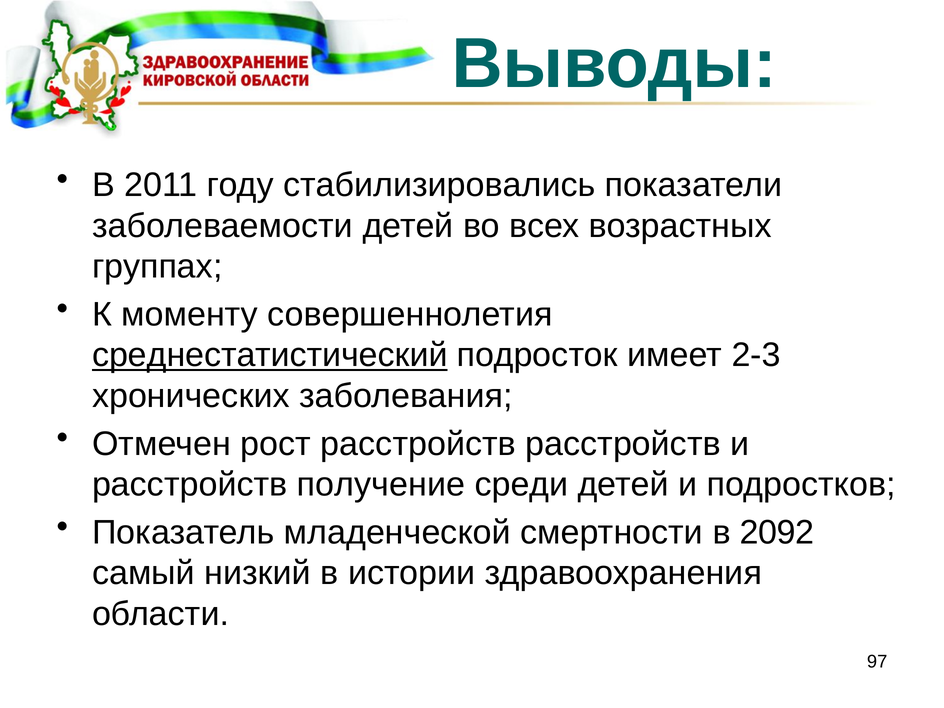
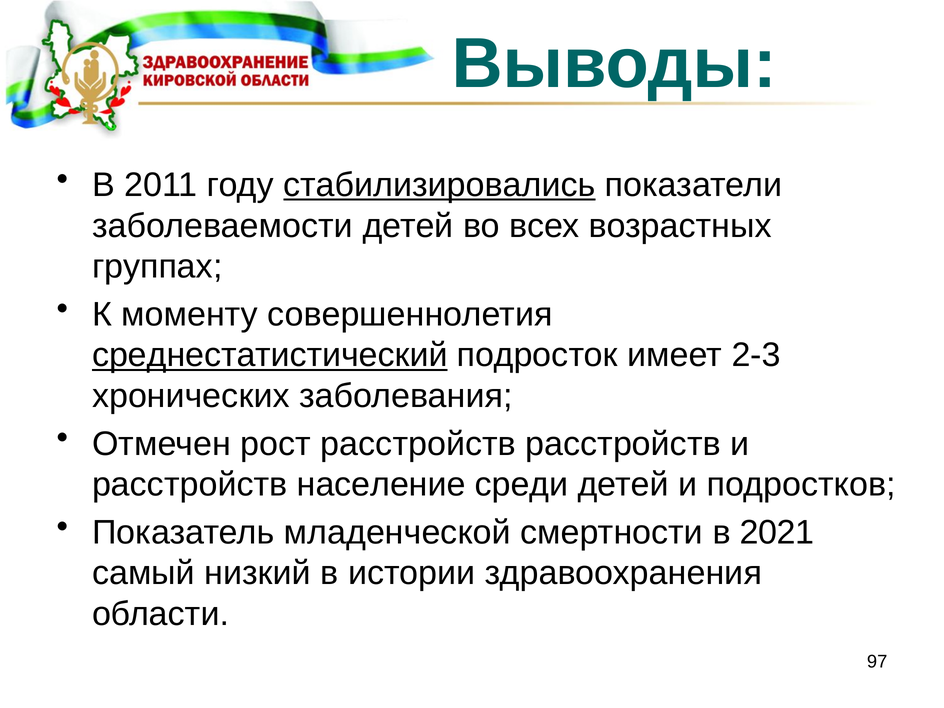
стабилизировались underline: none -> present (439, 185)
получение: получение -> население (381, 485)
2092: 2092 -> 2021 (777, 532)
